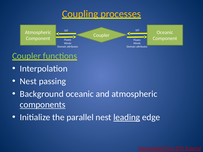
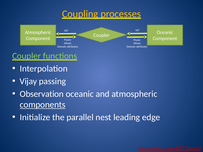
Nest: Nest -> Vijay (28, 81)
Background: Background -> Observation (42, 94)
leading underline: present -> none (127, 117)
